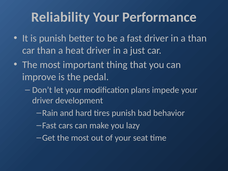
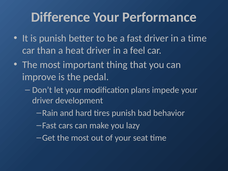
Reliability: Reliability -> Difference (61, 17)
a than: than -> time (197, 38)
just: just -> feel (138, 50)
